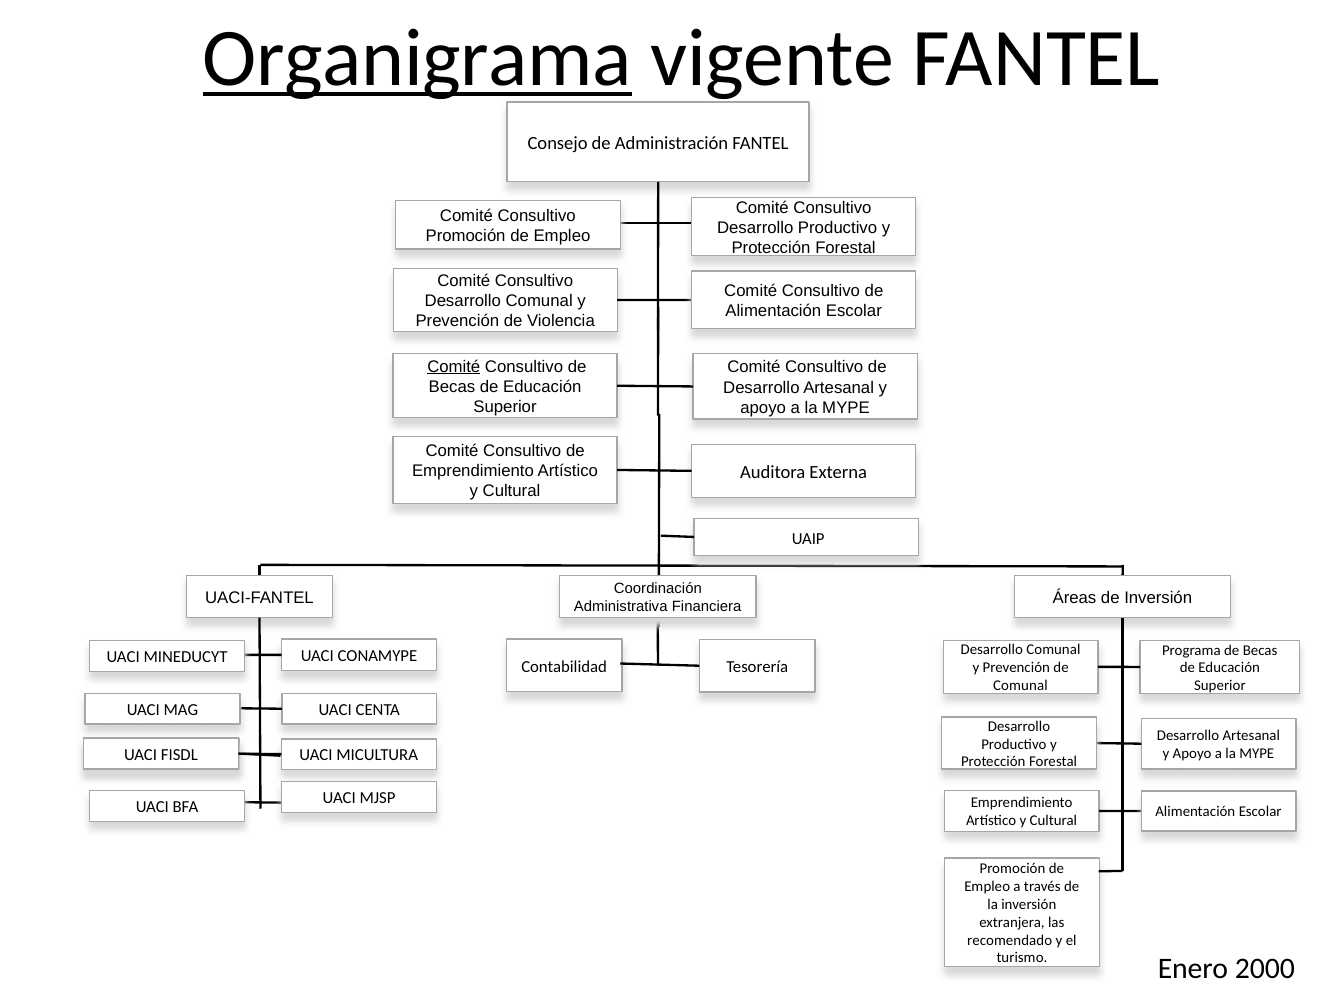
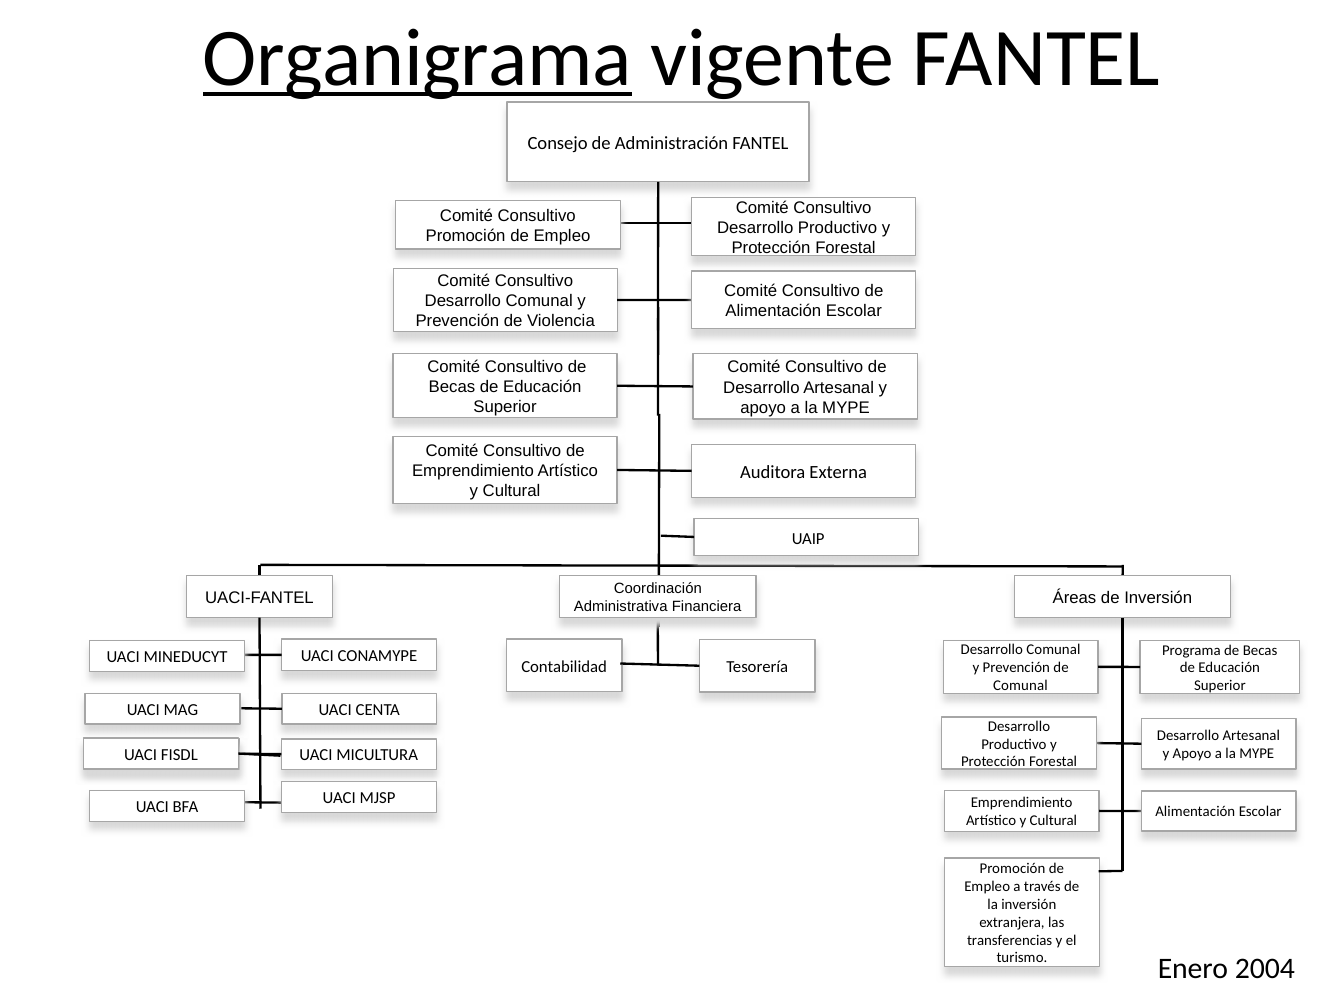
Comité underline: present -> none (454, 367)
recomendado: recomendado -> transferencias (1010, 940)
2000: 2000 -> 2004 (1265, 968)
